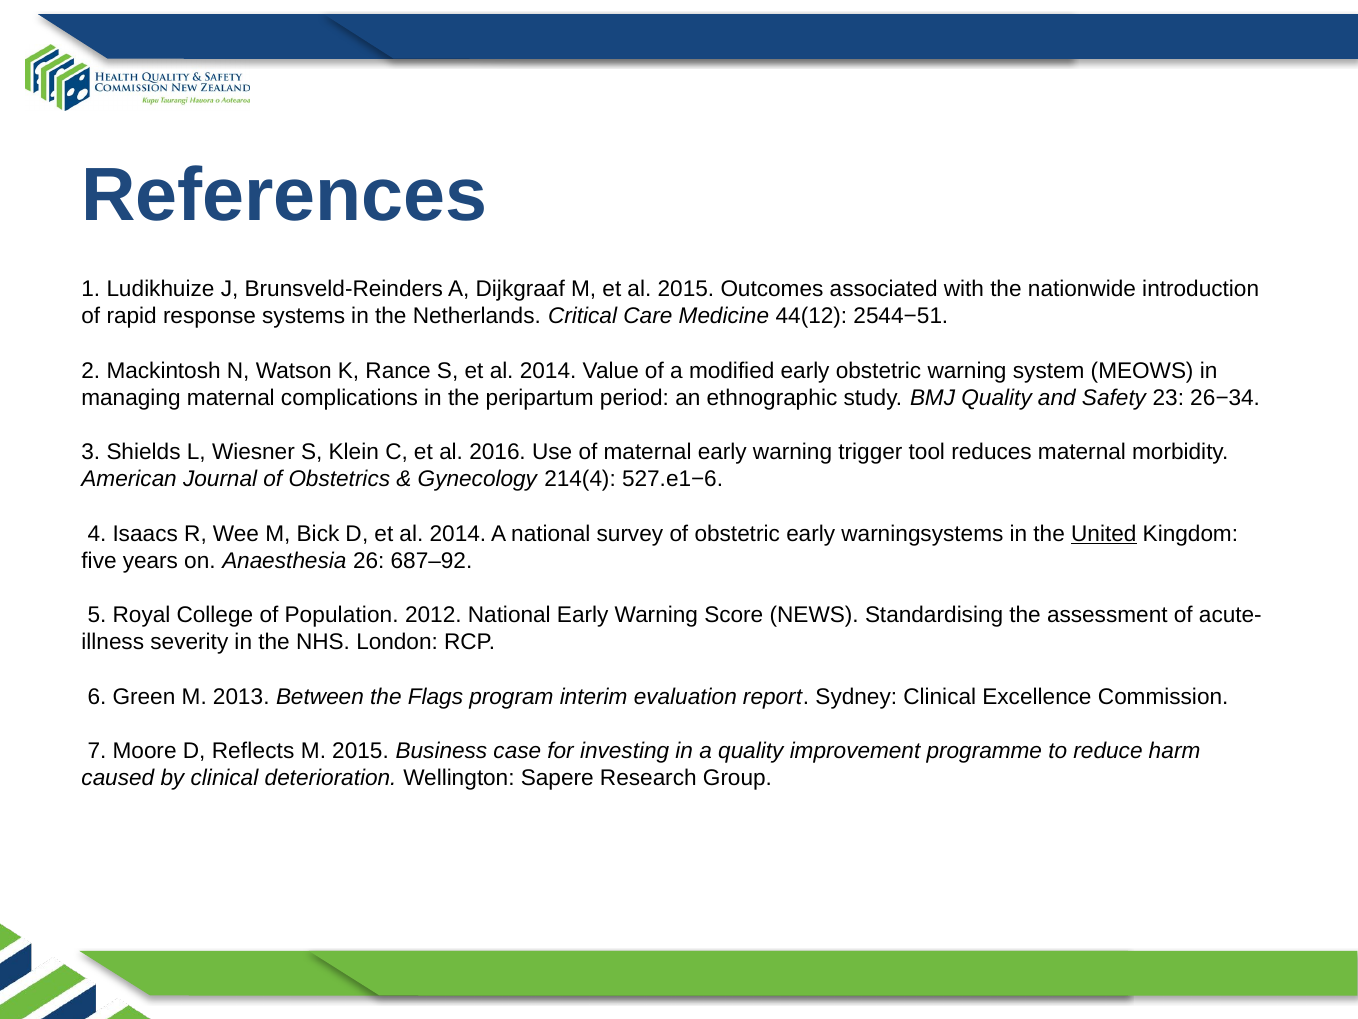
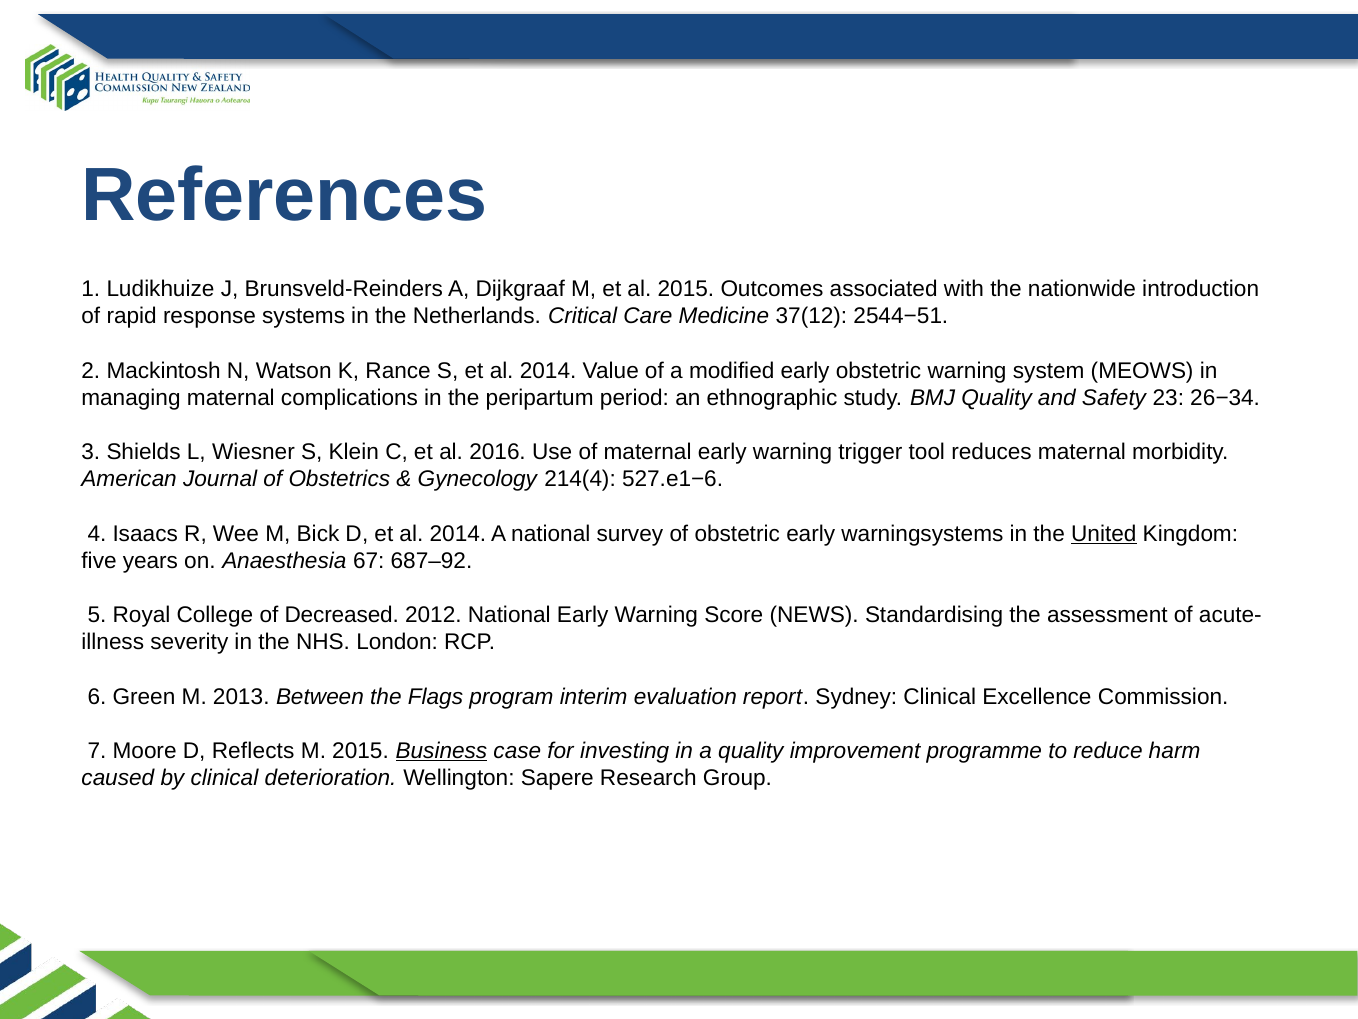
44(12: 44(12 -> 37(12 (811, 316)
26: 26 -> 67 (369, 561)
Population: Population -> Decreased (342, 615)
Business underline: none -> present (441, 751)
